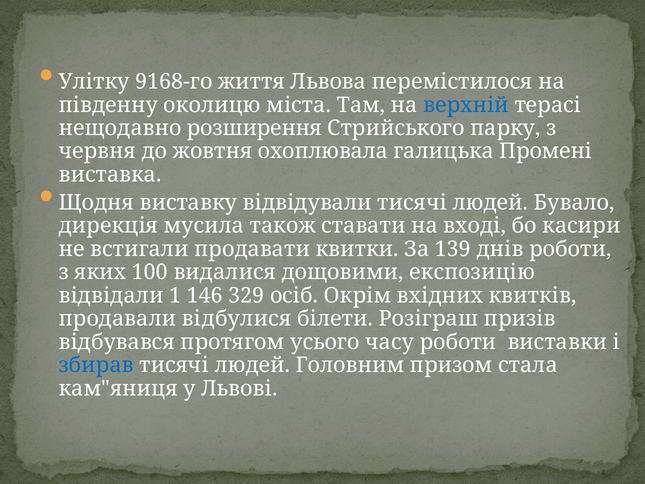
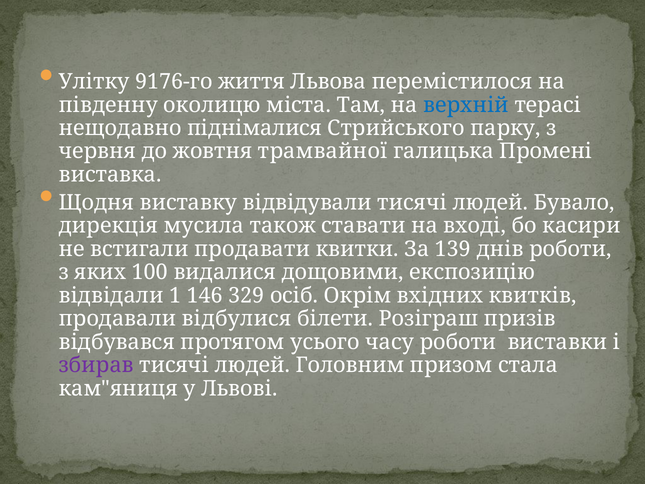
9168-го: 9168-го -> 9176-го (174, 82)
розширення: розширення -> піднімалися (255, 128)
охоплювала: охоплювала -> трамвайної (323, 151)
збирав colour: blue -> purple (96, 365)
